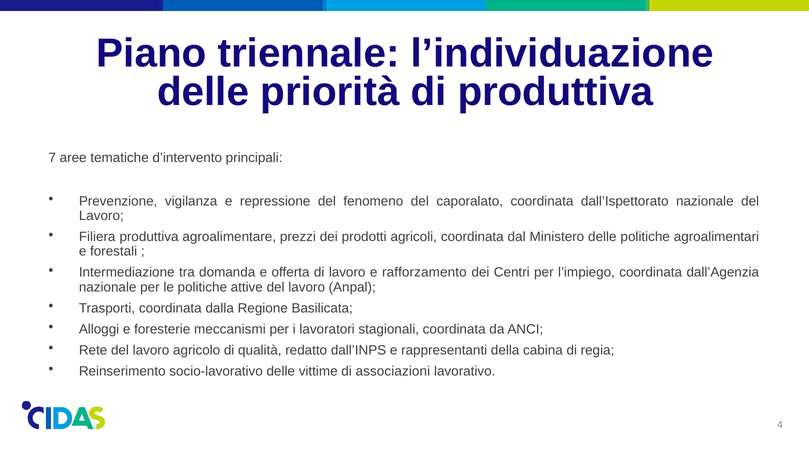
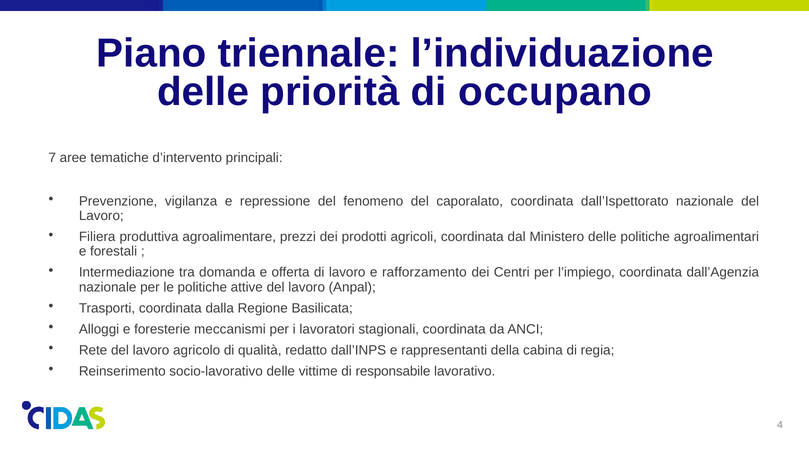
di produttiva: produttiva -> occupano (555, 92)
associazioni: associazioni -> responsabile (393, 371)
